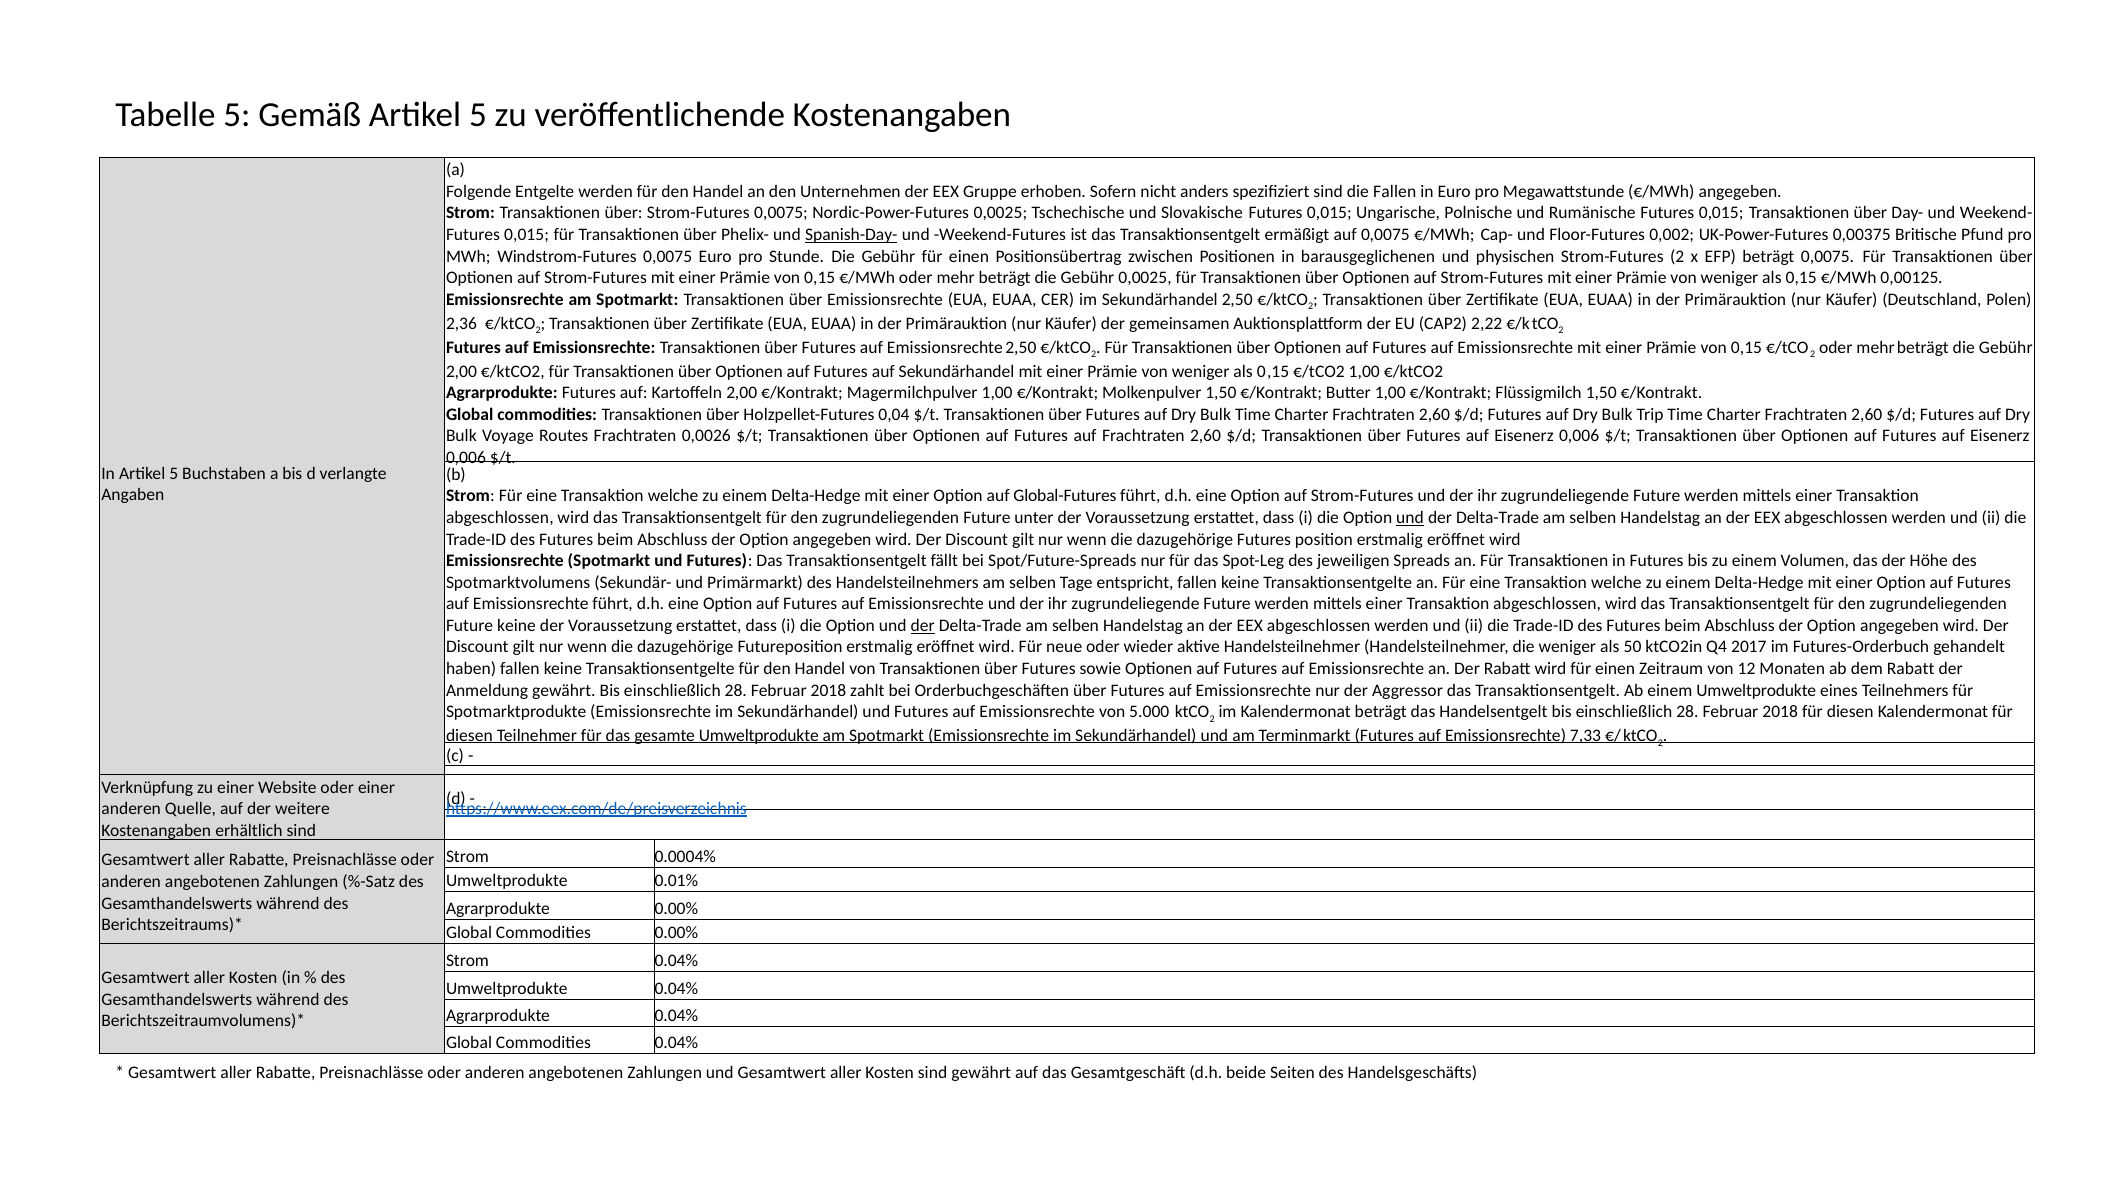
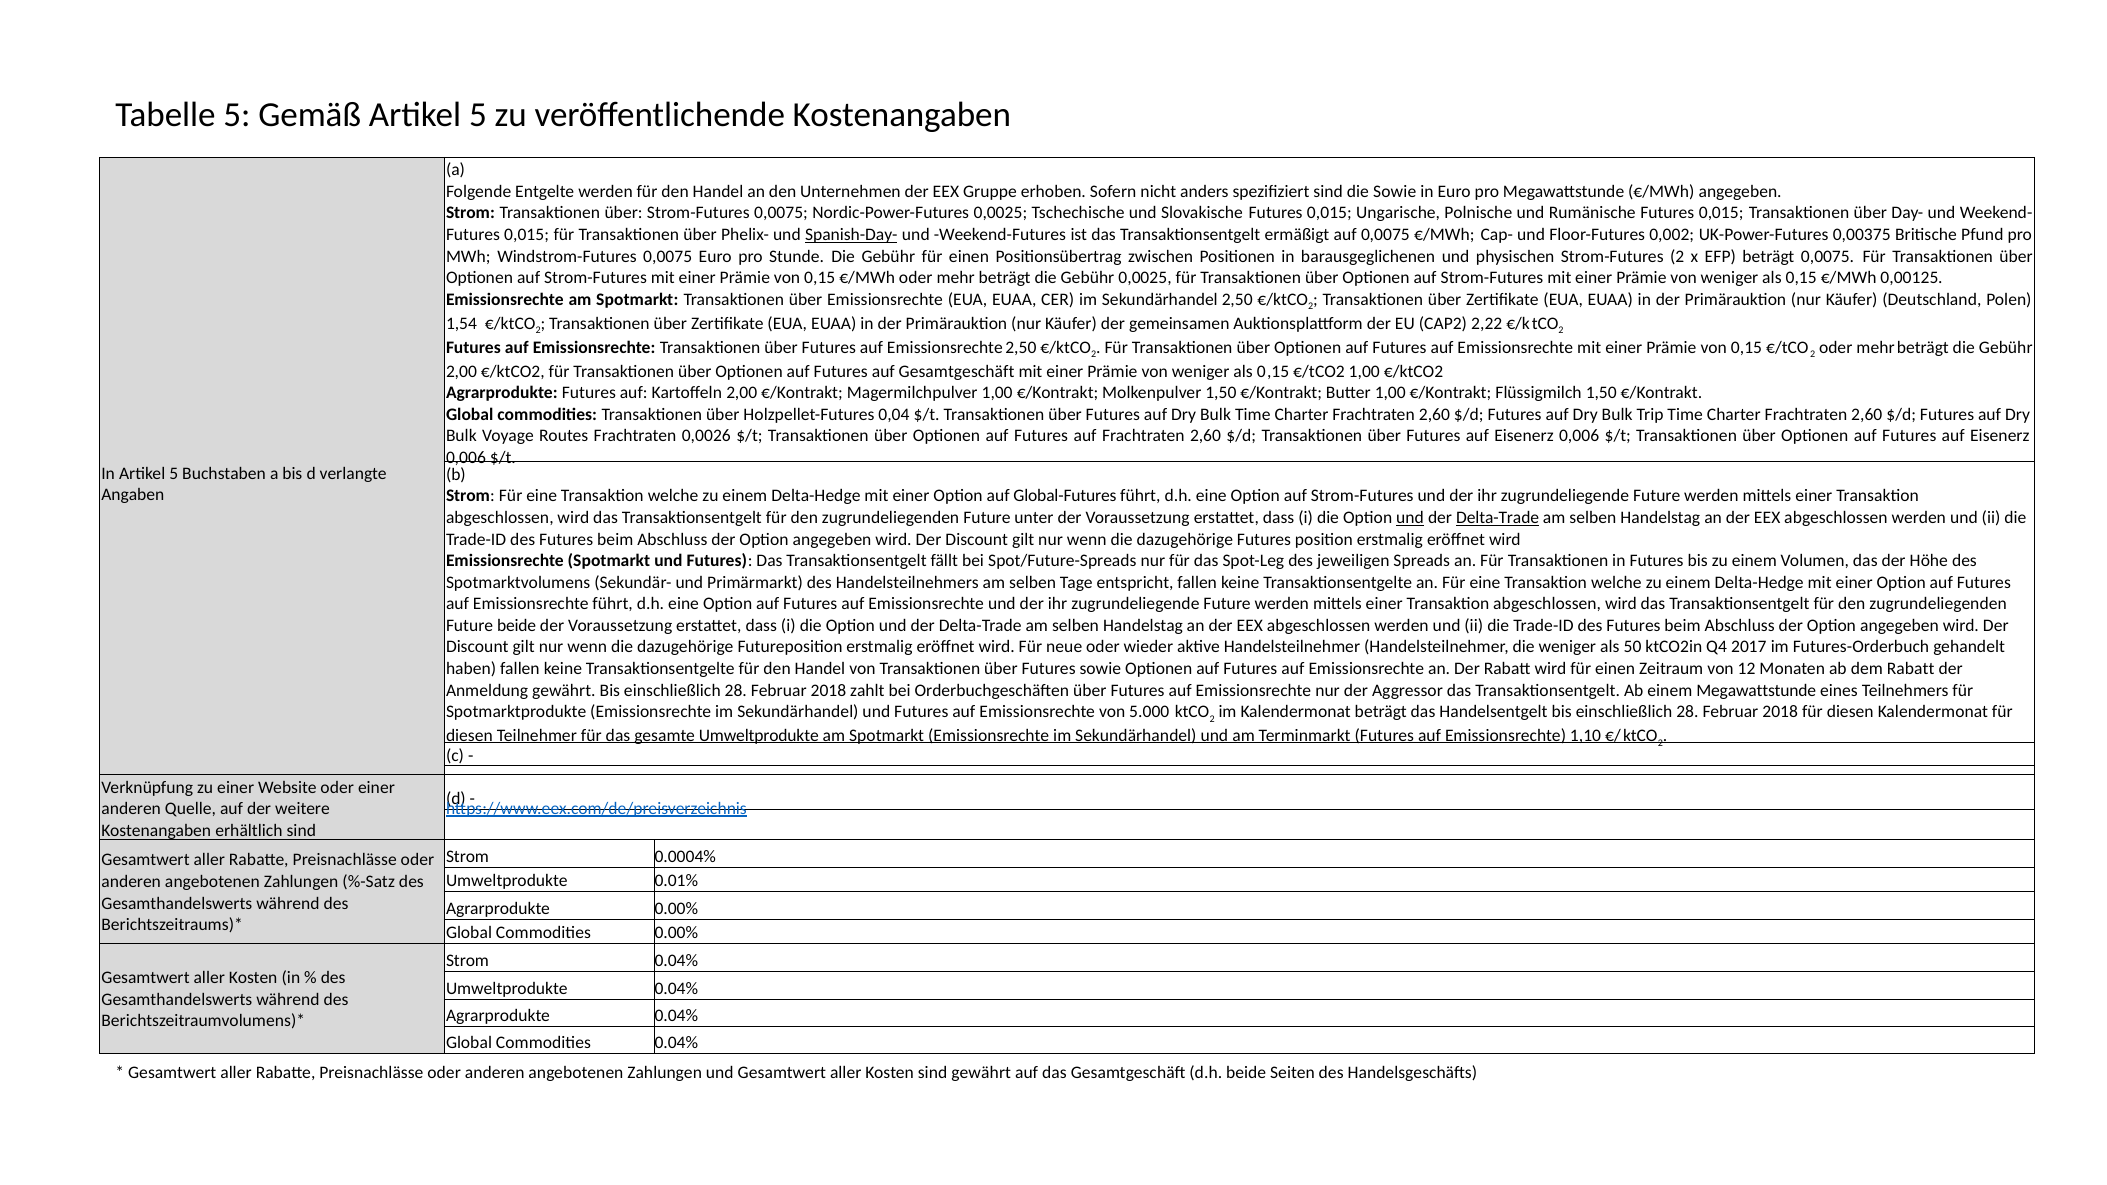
die Fallen: Fallen -> Sowie (1395, 191)
2,36: 2,36 -> 1,54 (462, 323)
auf Sekundärhandel: Sekundärhandel -> Gesamtgeschäft (957, 371)
Delta-Trade underline: none -> present (1498, 518)
Future keine: keine -> beide (517, 626)
der underline: present -> none (923, 626)
einem Umweltprodukte: Umweltprodukte -> Megawattstunde (1756, 690)
7,33: 7,33 -> 1,10 (1586, 736)
